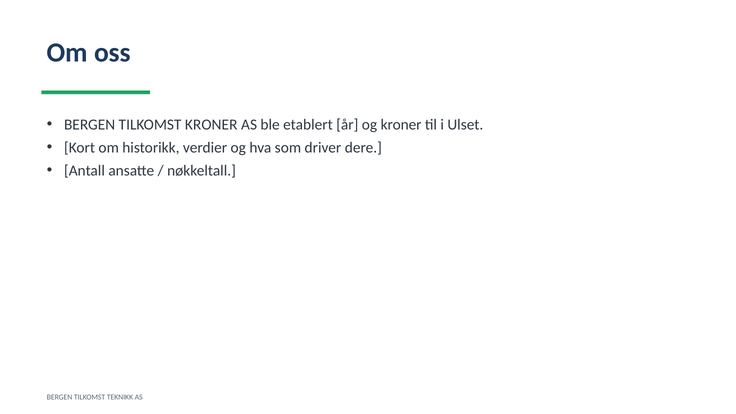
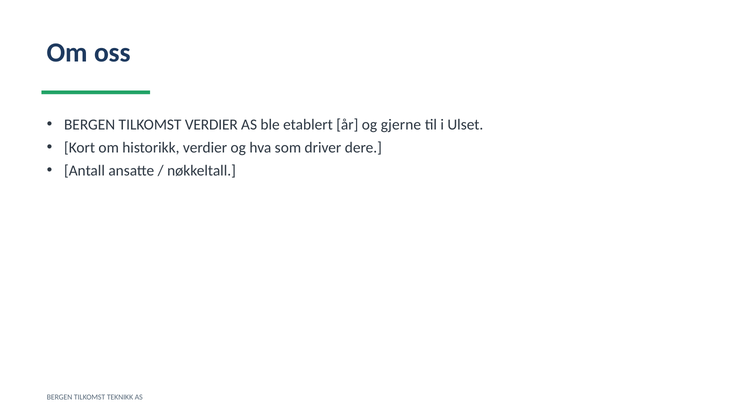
TILKOMST KRONER: KRONER -> VERDIER (211, 125)
og kroner: kroner -> gjerne (401, 125)
